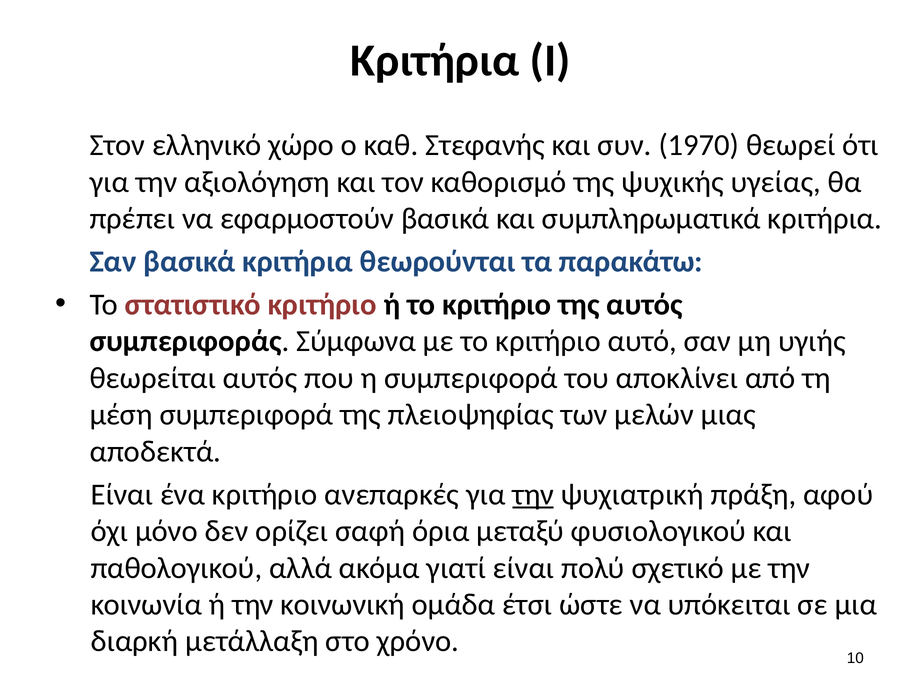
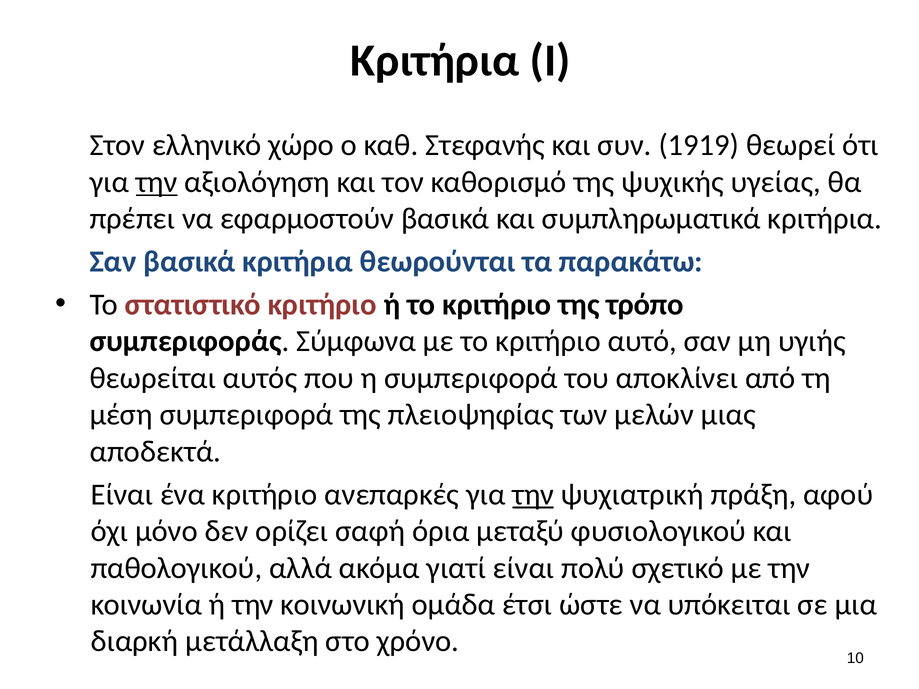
1970: 1970 -> 1919 (699, 145)
την underline: none -> present (157, 182)
της αυτός: αυτός -> τρόπο (645, 305)
